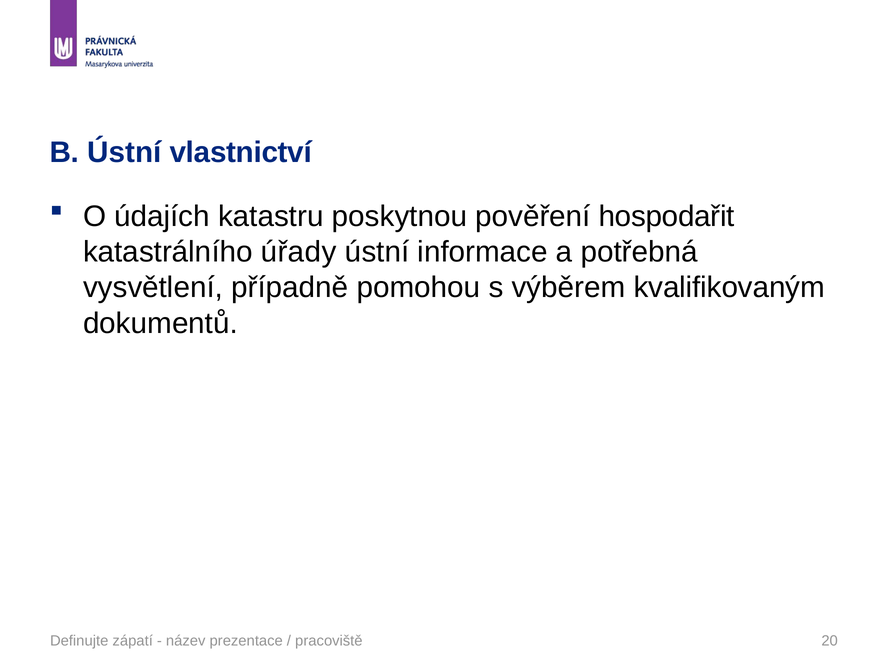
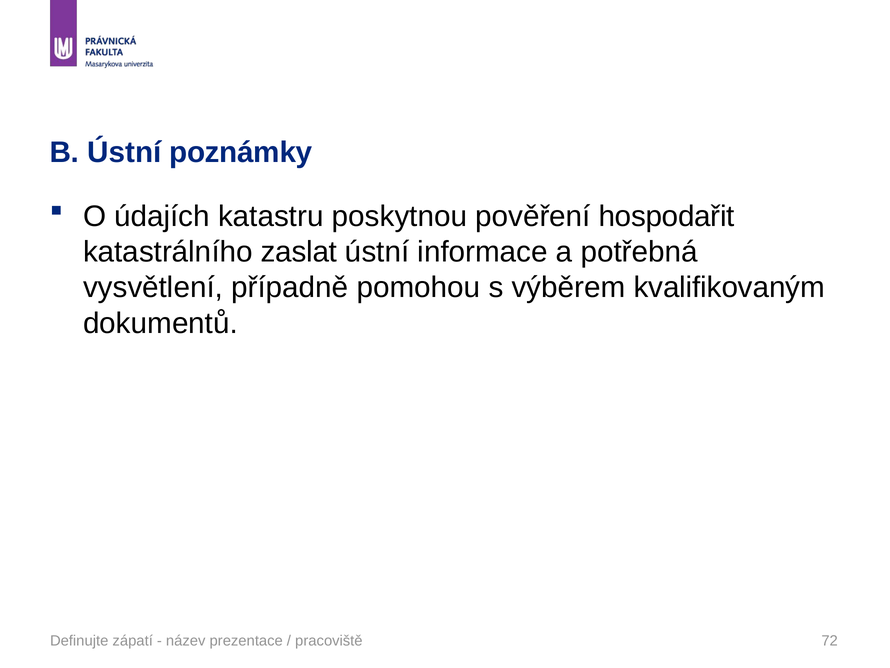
vlastnictví: vlastnictví -> poznámky (241, 152)
úřady: úřady -> zaslat (299, 252)
20: 20 -> 72 (830, 640)
